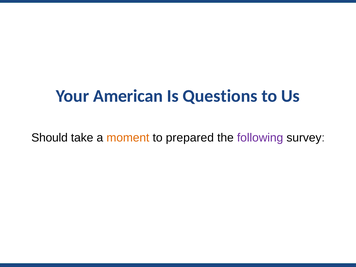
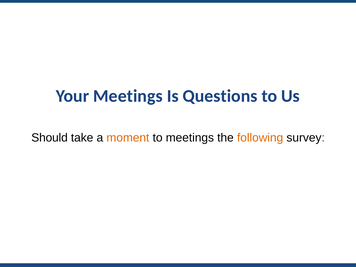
Your American: American -> Meetings (128, 96)
to prepared: prepared -> meetings (190, 138)
following colour: purple -> orange (260, 138)
